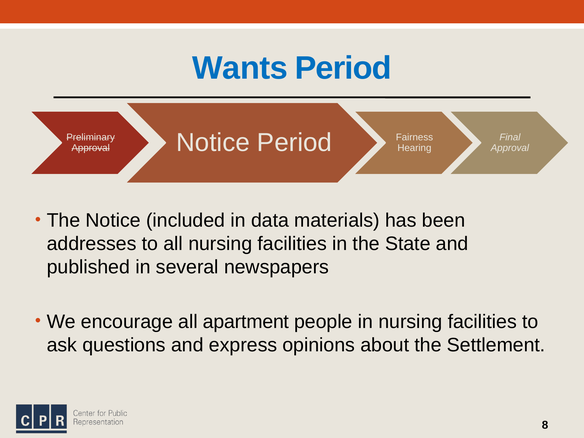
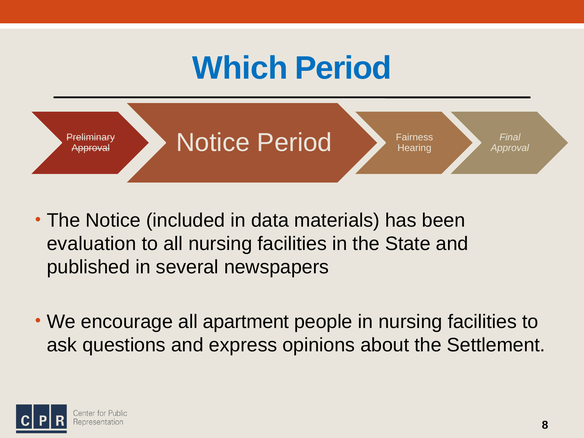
Wants: Wants -> Which (240, 68)
addresses: addresses -> evaluation (92, 244)
